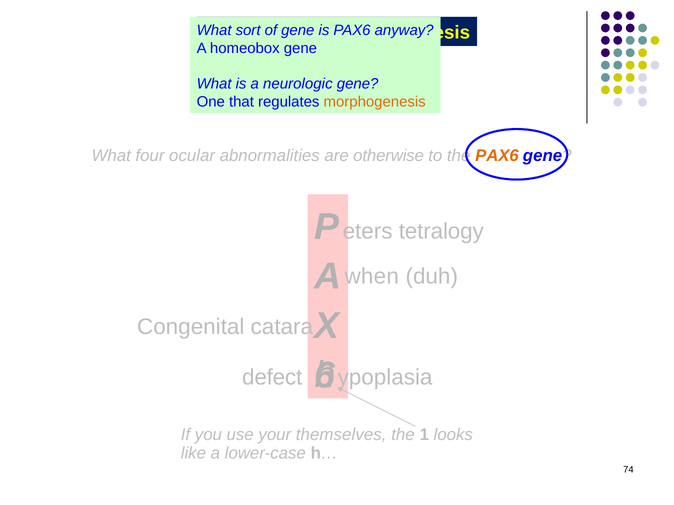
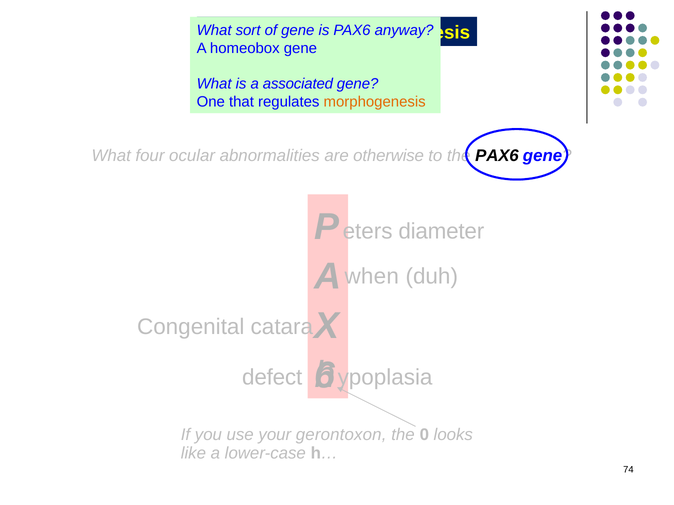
neurologic: neurologic -> associated (298, 84)
PAX6 colour: orange -> black (497, 156)
tetralogy: tetralogy -> diameter (441, 232)
themselves: themselves -> gerontoxon (341, 435)
1: 1 -> 0 (424, 435)
